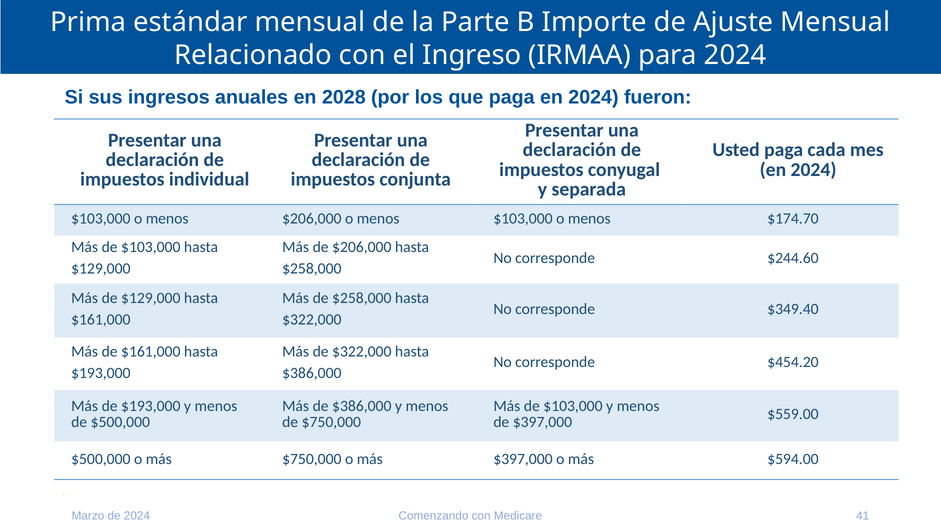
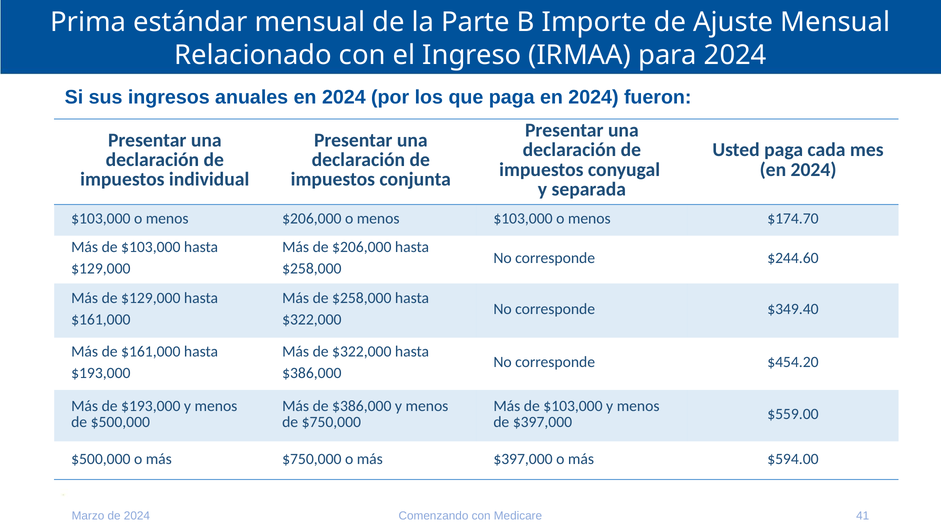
anuales en 2028: 2028 -> 2024 (344, 97)
